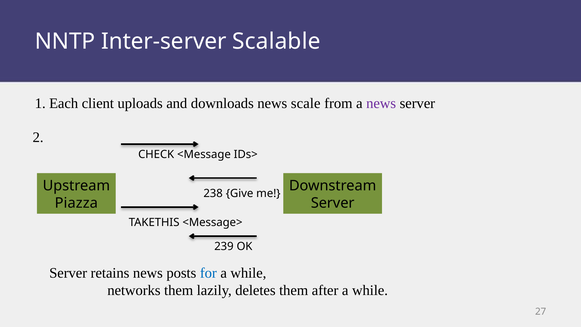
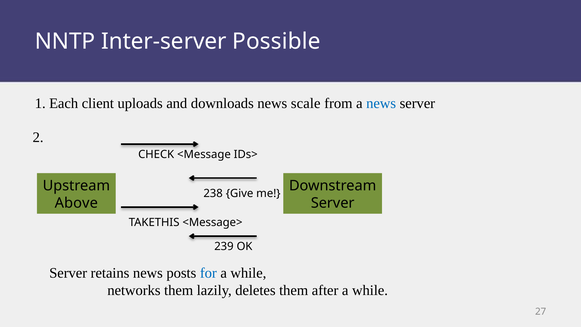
Scalable: Scalable -> Possible (276, 41)
news colour: purple -> blue (381, 103)
Piazza: Piazza -> Above (76, 203)
